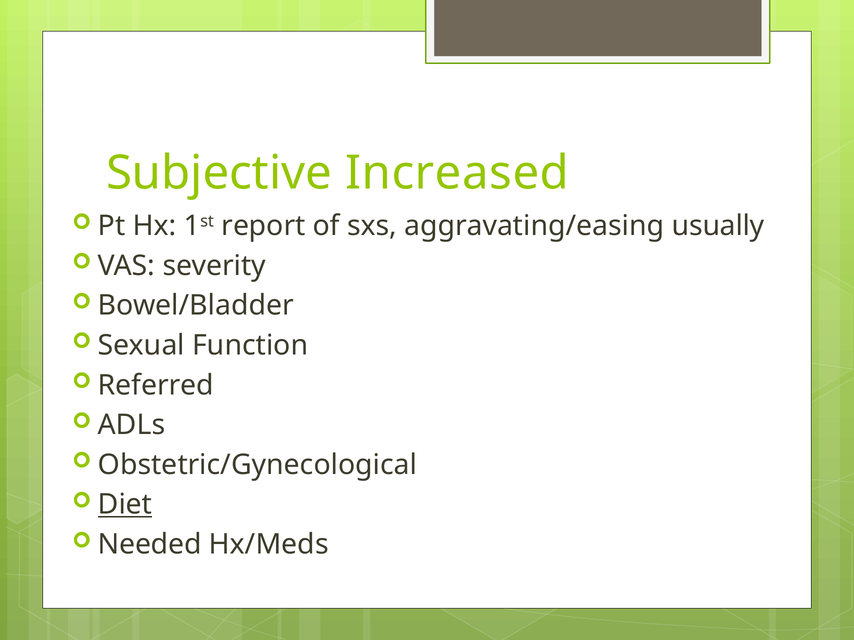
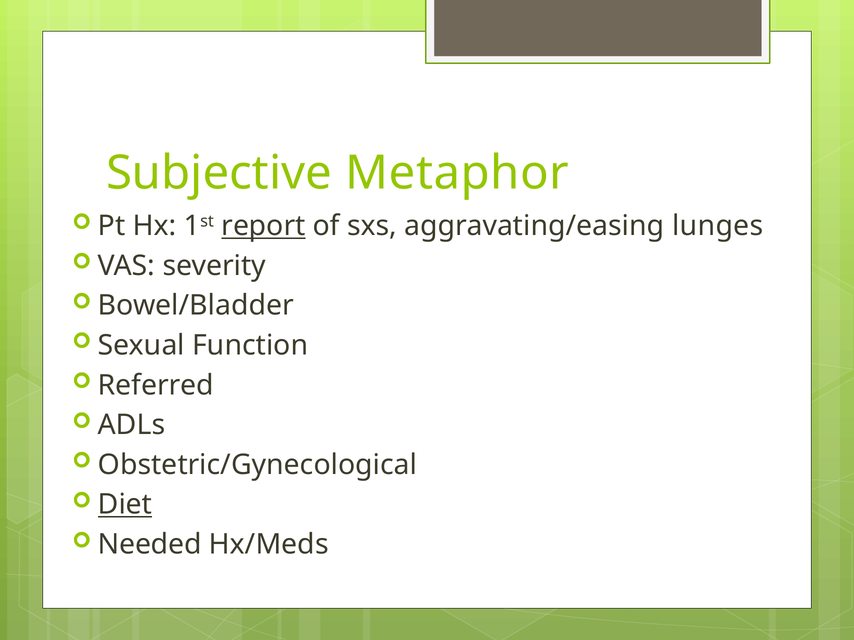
Increased: Increased -> Metaphor (457, 173)
report underline: none -> present (263, 226)
usually: usually -> lunges (718, 226)
